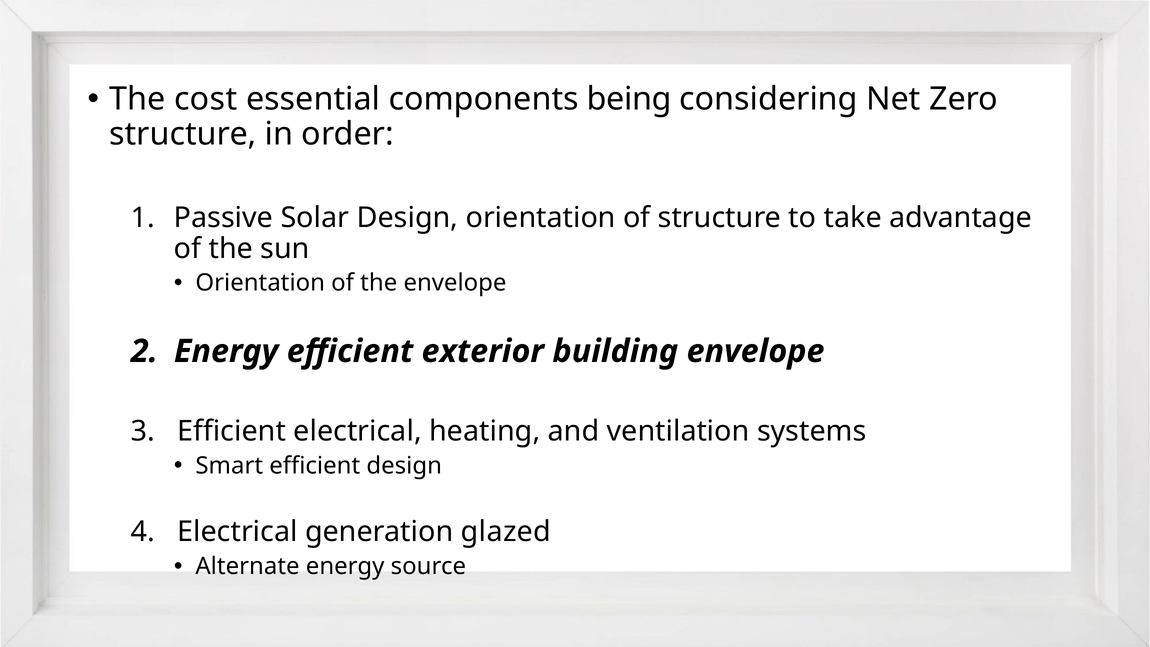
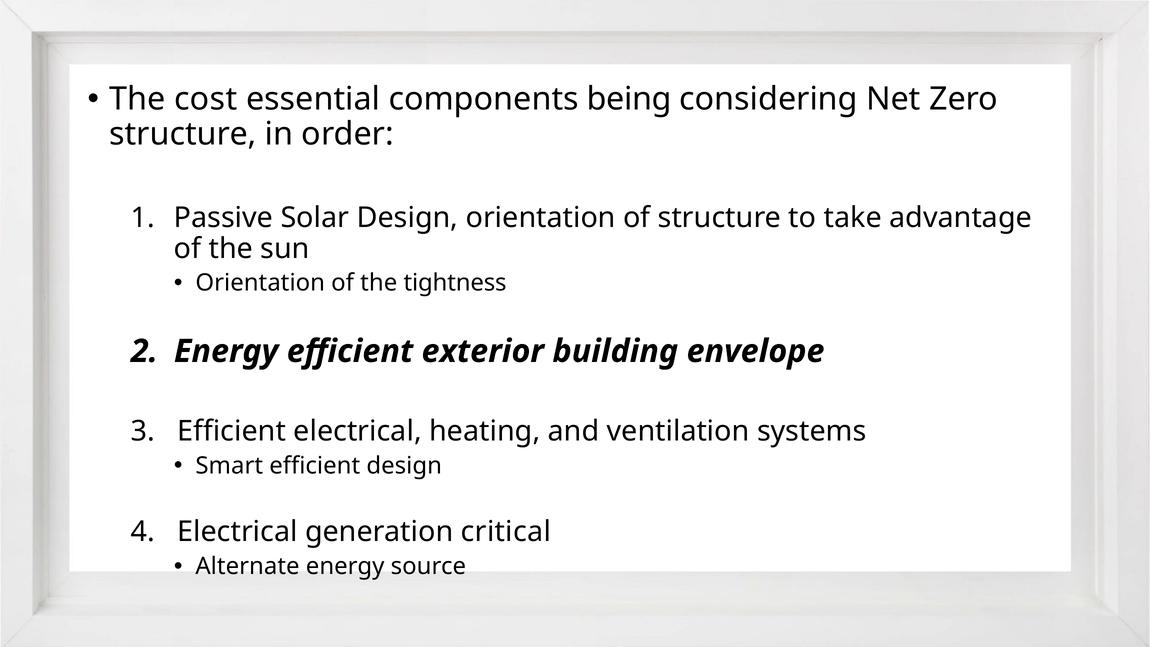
the envelope: envelope -> tightness (455, 283)
glazed: glazed -> critical (506, 532)
